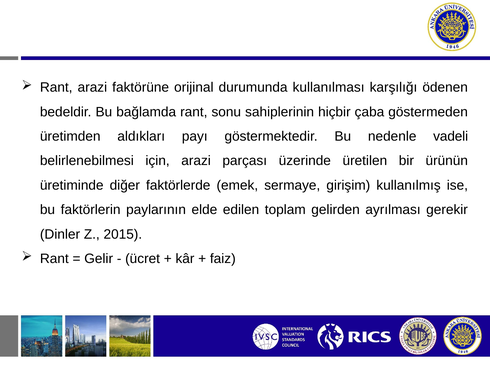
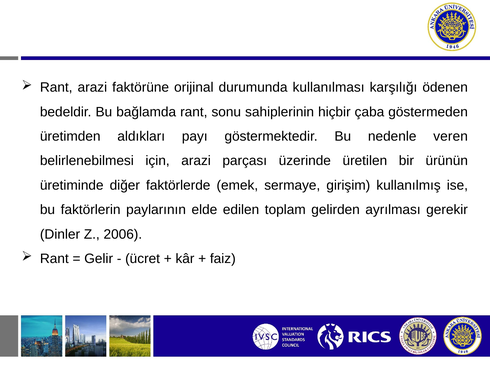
vadeli: vadeli -> veren (451, 137)
2015: 2015 -> 2006 (123, 235)
